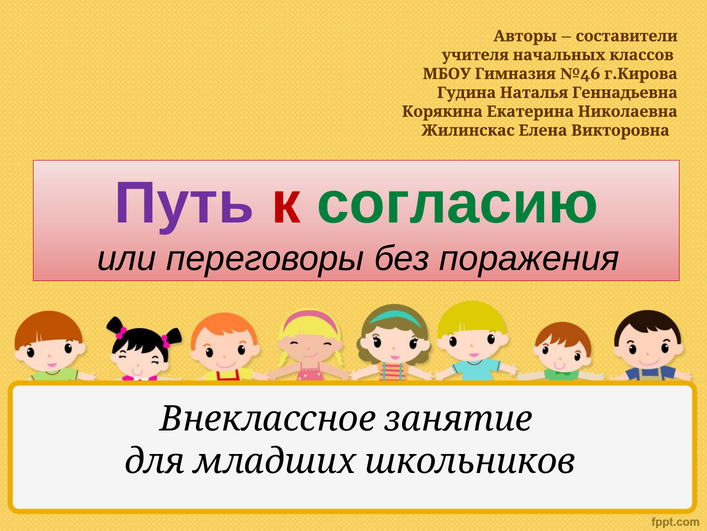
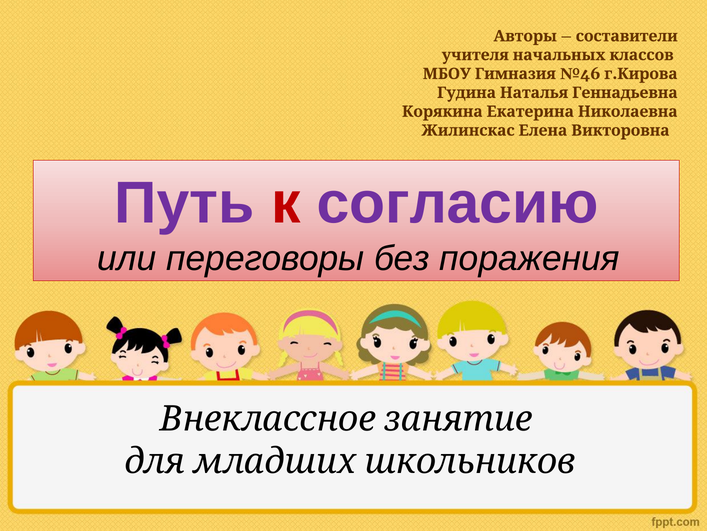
согласию colour: green -> purple (458, 203)
